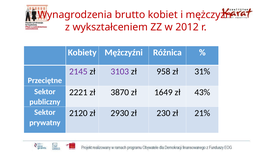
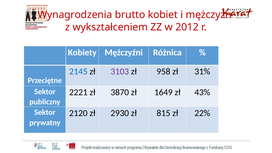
2145 colour: purple -> blue (78, 72)
230: 230 -> 815 (163, 113)
21%: 21% -> 22% (202, 113)
